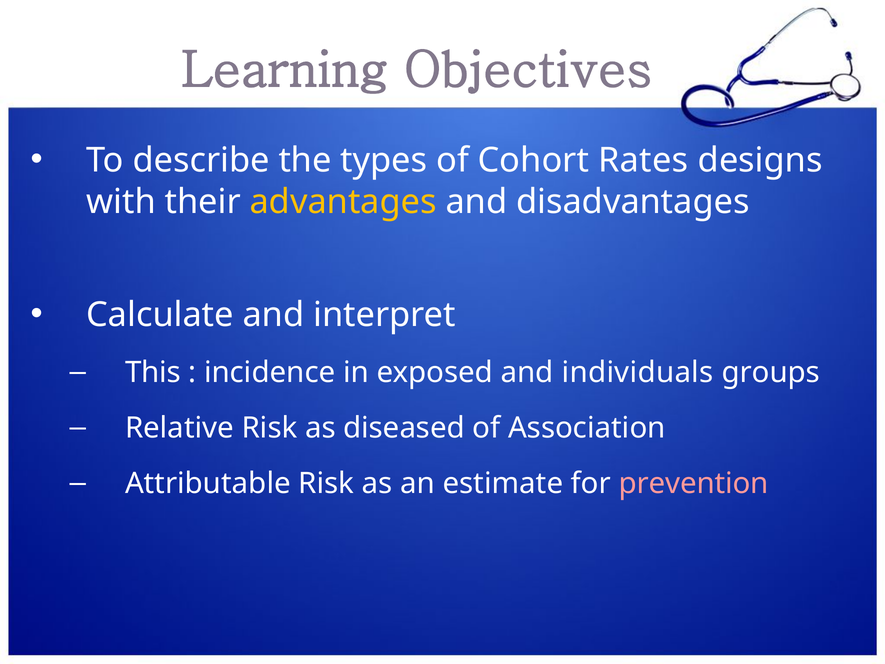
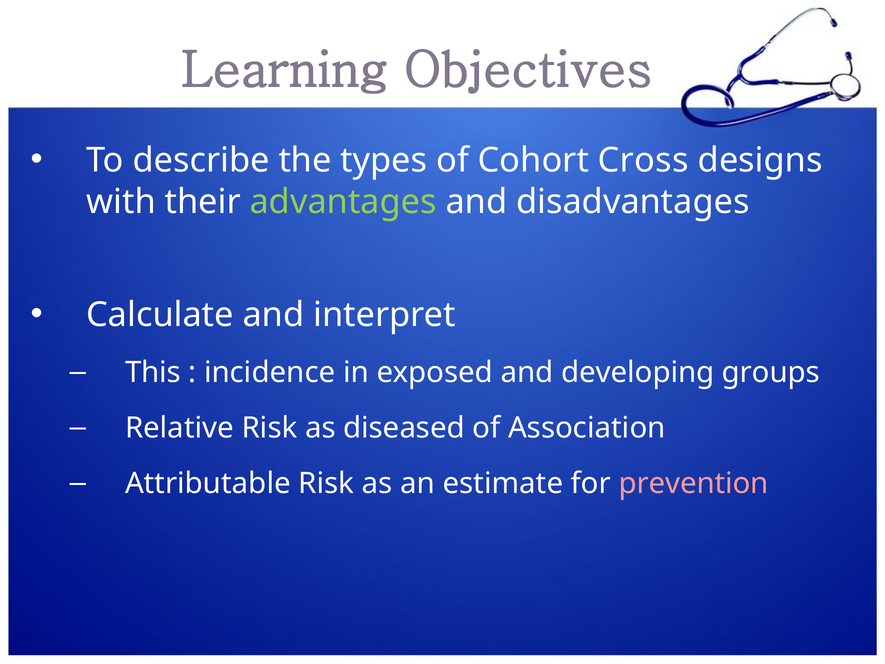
Rates: Rates -> Cross (643, 160)
advantages colour: yellow -> light green (343, 202)
individuals: individuals -> developing (638, 373)
